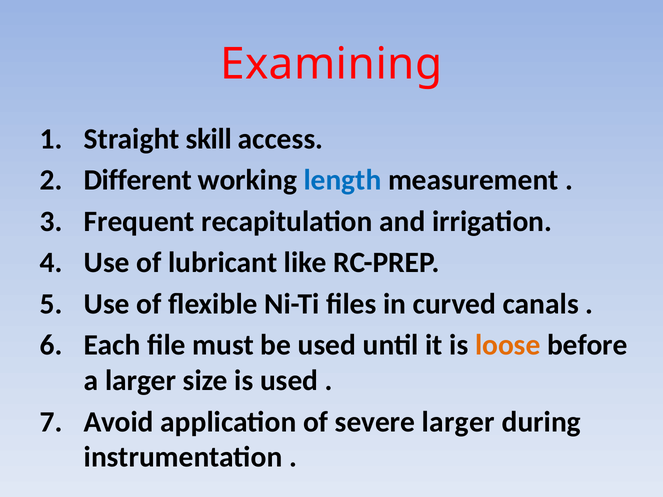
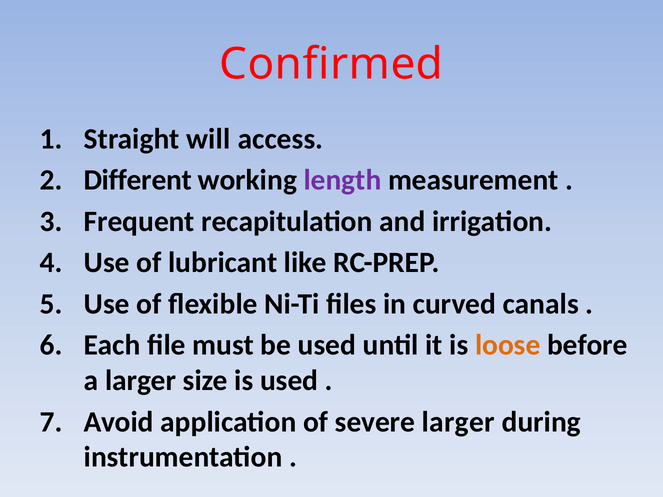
Examining: Examining -> Confirmed (331, 64)
skill: skill -> will (208, 139)
length colour: blue -> purple (343, 180)
